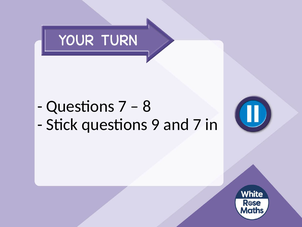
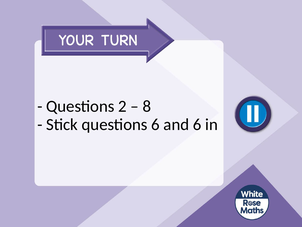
Questions 7: 7 -> 2 (122, 106)
questions 9: 9 -> 6 (155, 124)
and 7: 7 -> 6 (197, 124)
